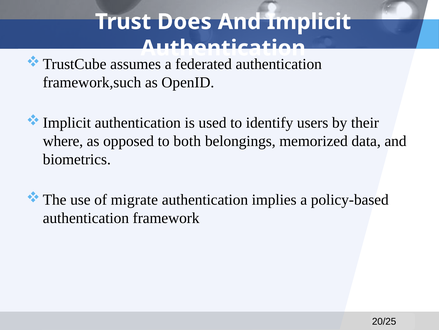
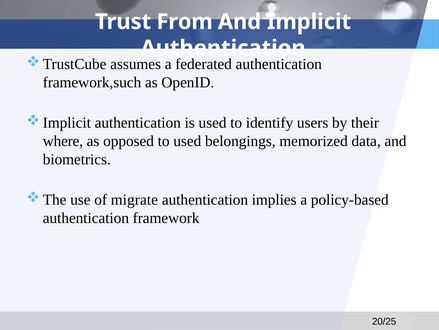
Does: Does -> From (185, 22)
to both: both -> used (187, 141)
